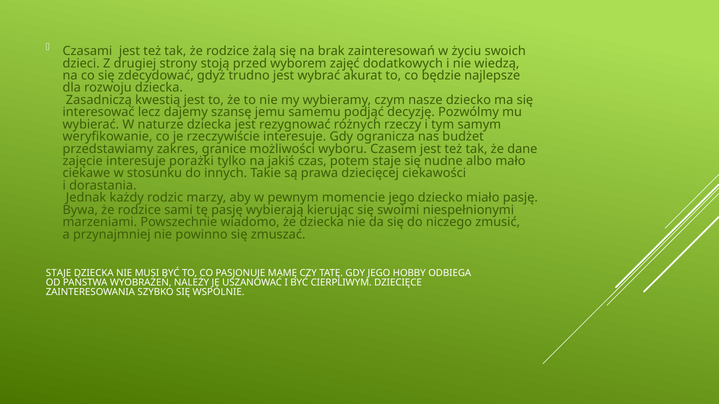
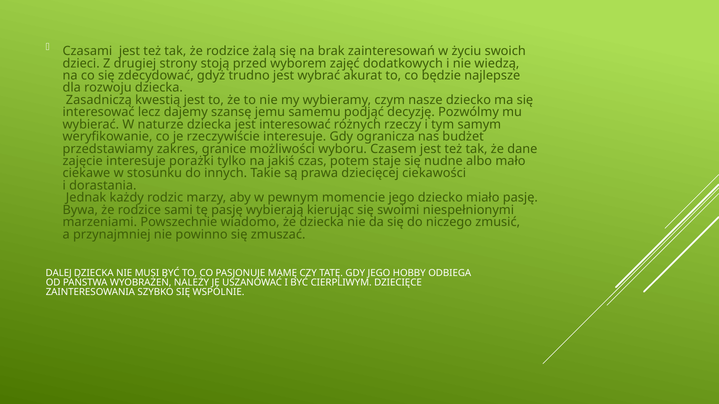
jest rezygnować: rezygnować -> interesować (295, 125)
STAJE: STAJE -> DALEJ (59, 273)
